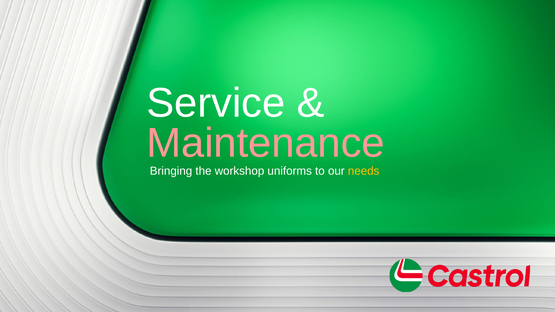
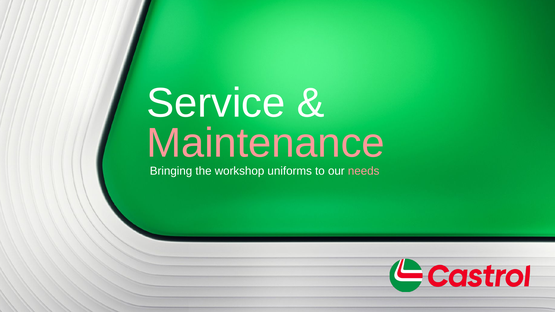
needs colour: yellow -> pink (364, 171)
